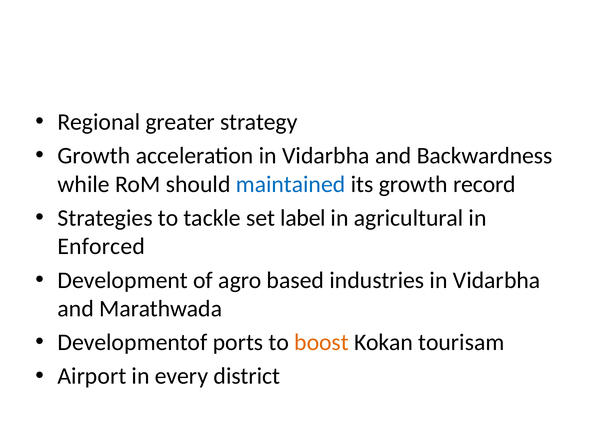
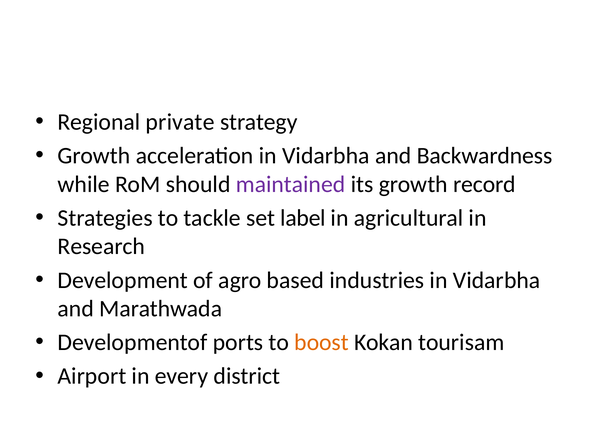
greater: greater -> private (180, 122)
maintained colour: blue -> purple (291, 184)
Enforced: Enforced -> Research (101, 247)
